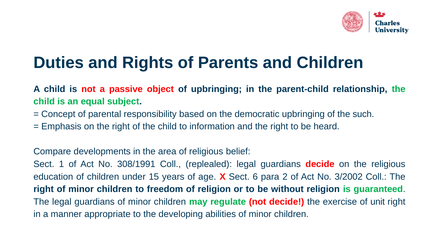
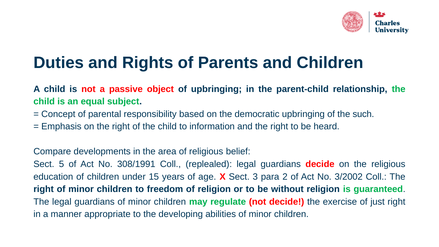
1: 1 -> 5 (62, 164)
6: 6 -> 3 (255, 177)
unit: unit -> just (378, 202)
